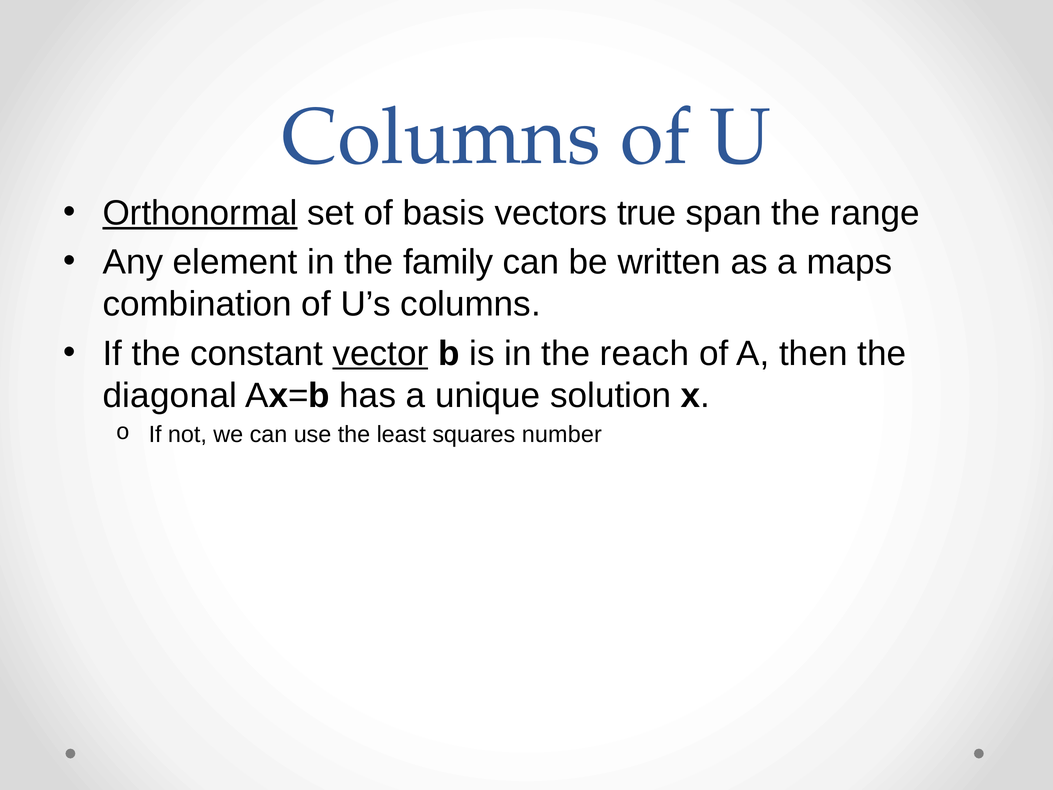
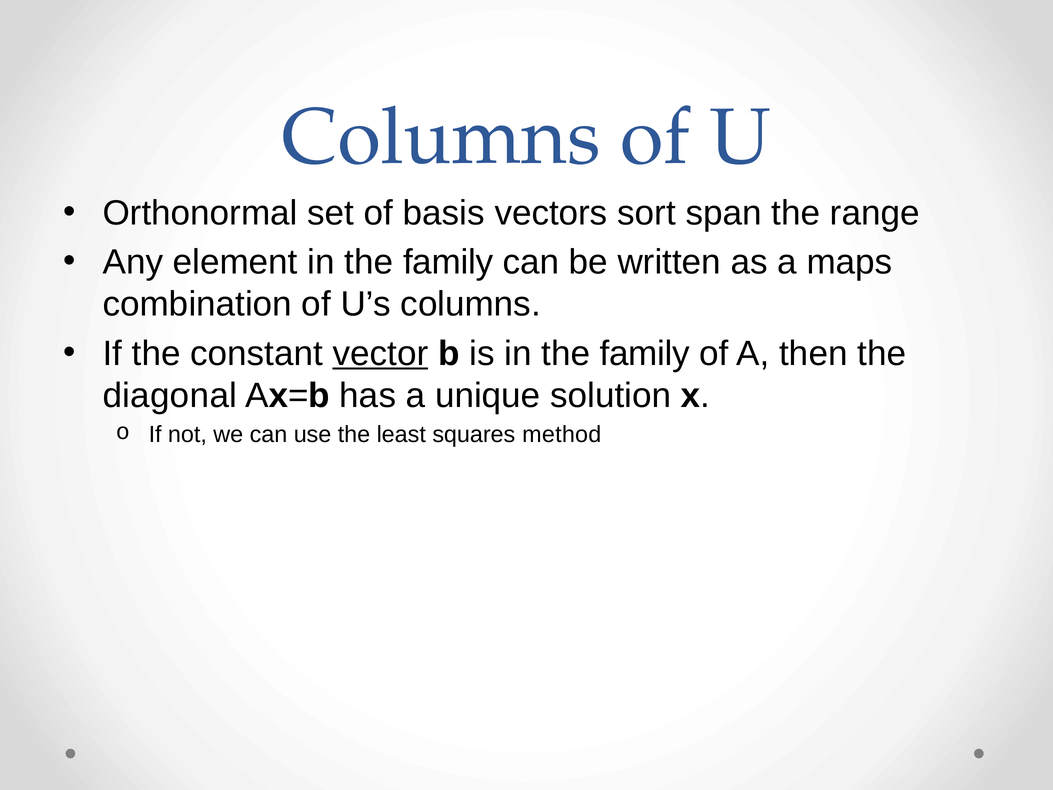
Orthonormal underline: present -> none (200, 213)
true: true -> sort (647, 213)
is in the reach: reach -> family (645, 353)
number: number -> method (562, 435)
